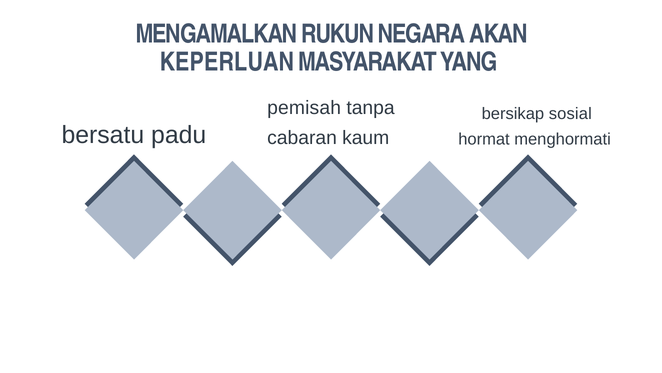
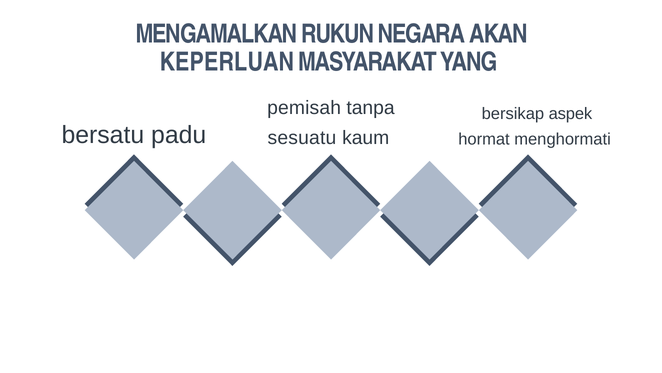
sosial: sosial -> aspek (570, 113)
cabaran: cabaran -> sesuatu (302, 138)
